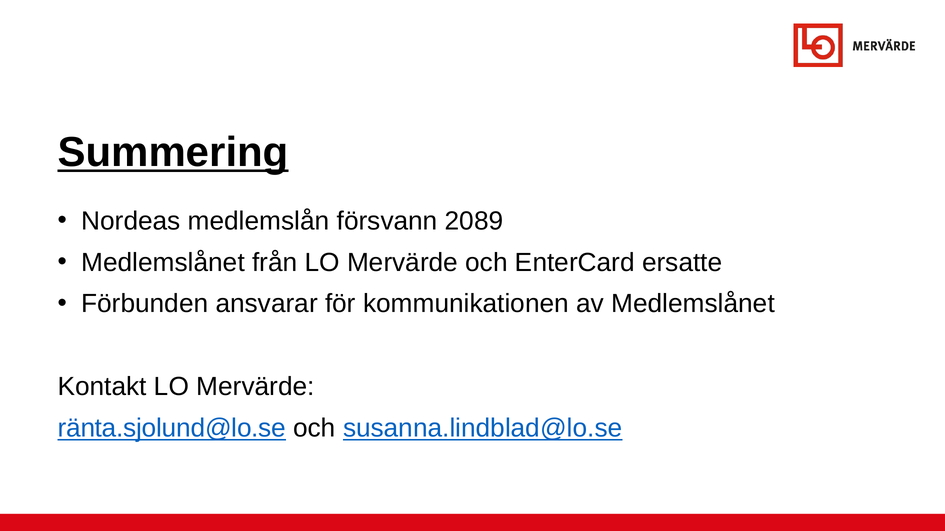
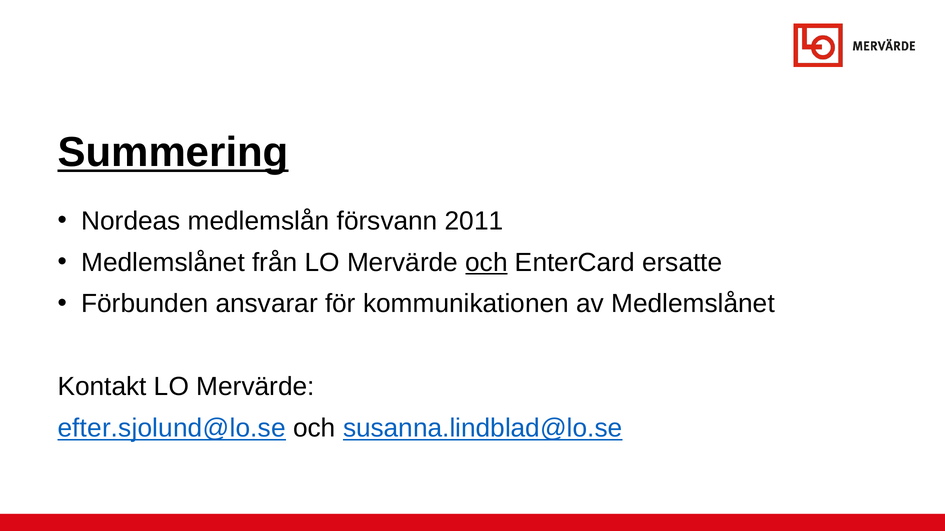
2089: 2089 -> 2011 (474, 221)
och underline: none -> present (487, 263)
ränta.sjolund@lo.se: ränta.sjolund@lo.se -> efter.sjolund@lo.se (172, 429)
